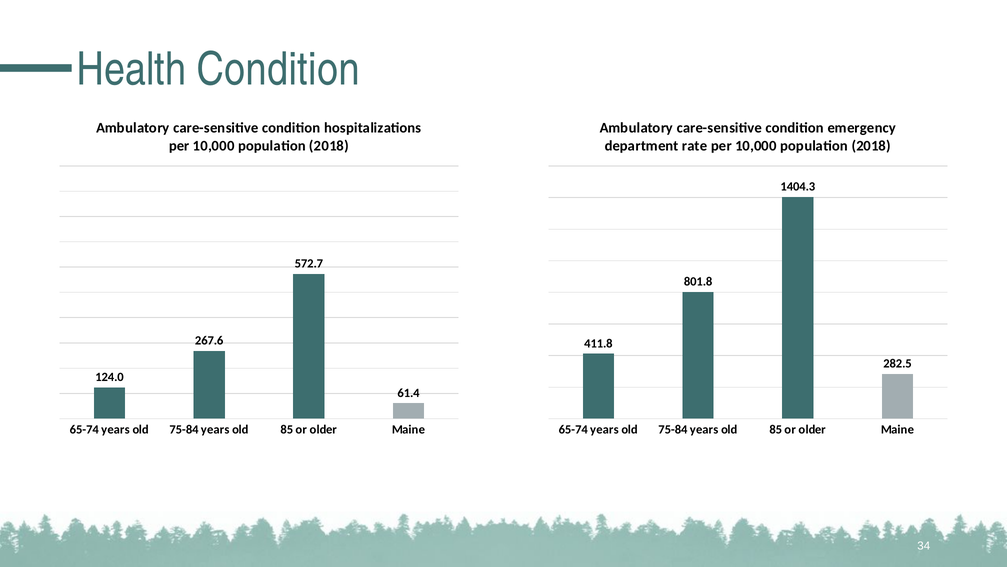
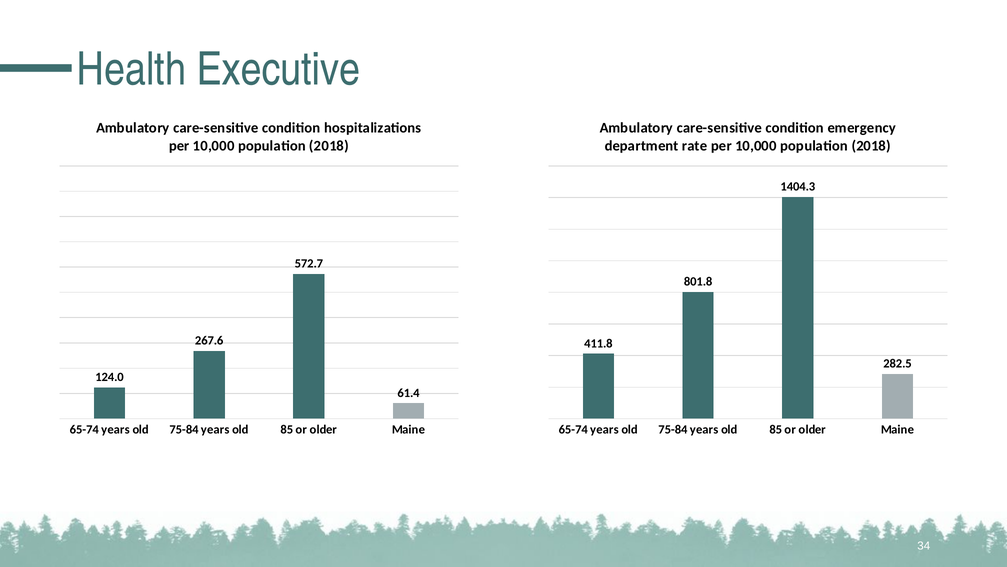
Health Condition: Condition -> Executive (278, 70)
